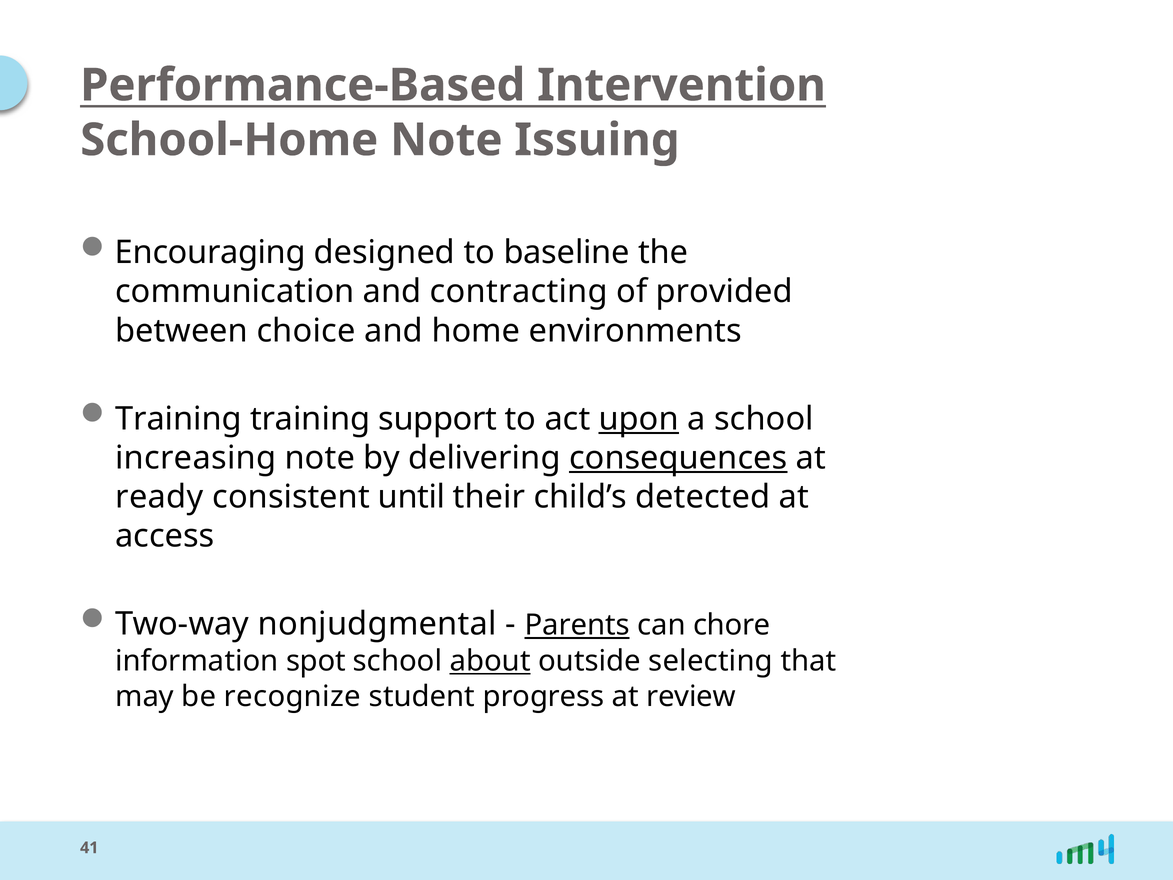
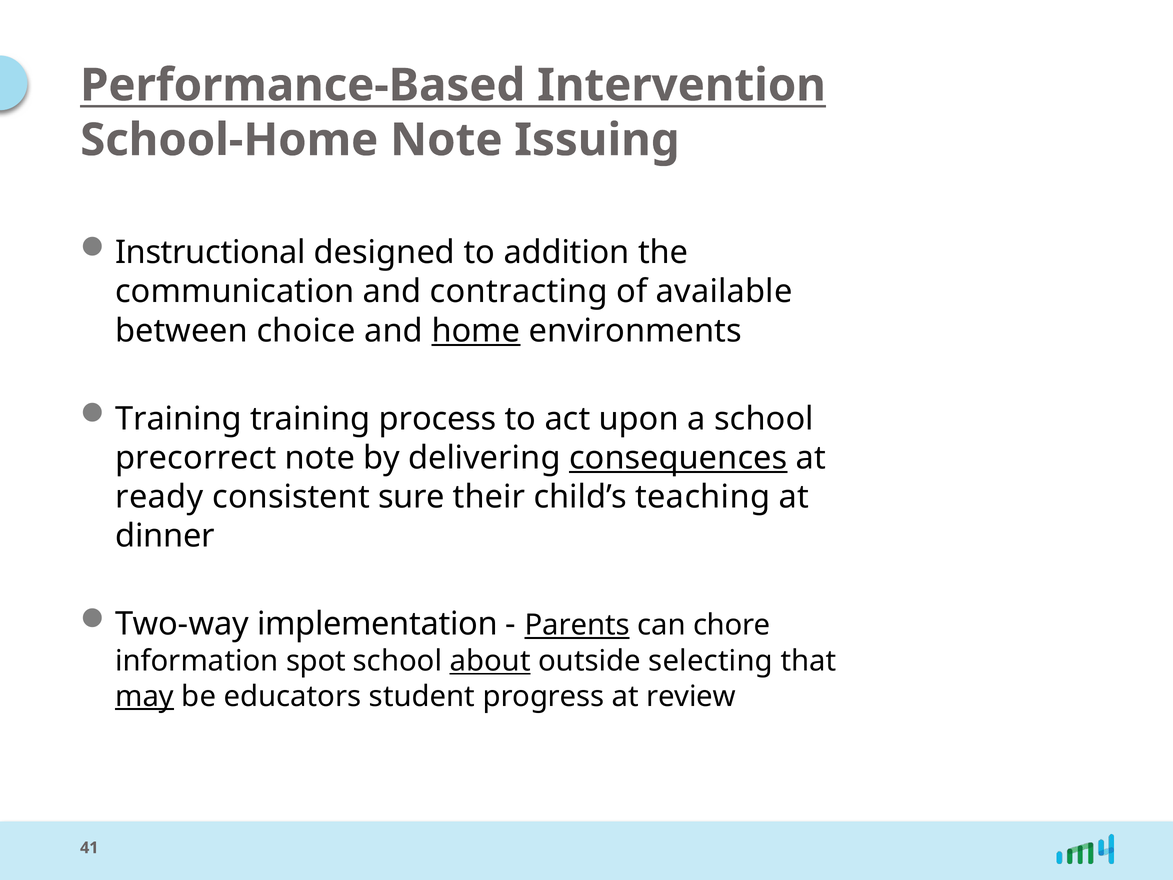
Encouraging: Encouraging -> Instructional (210, 253)
baseline: baseline -> addition (567, 253)
provided: provided -> available (724, 292)
home underline: none -> present (476, 331)
support: support -> process (438, 419)
upon underline: present -> none (639, 419)
increasing: increasing -> precorrect (196, 458)
until: until -> sure (412, 497)
detected: detected -> teaching (703, 497)
access: access -> dinner (165, 536)
nonjudgmental: nonjudgmental -> implementation (377, 624)
may underline: none -> present (145, 696)
recognize: recognize -> educators (293, 696)
